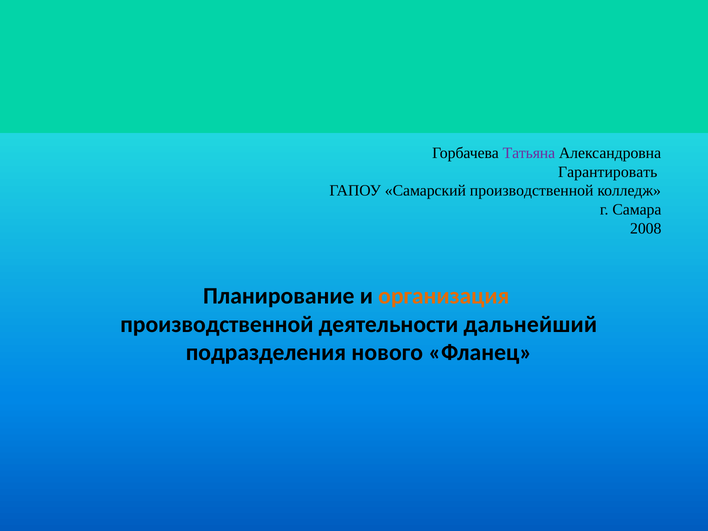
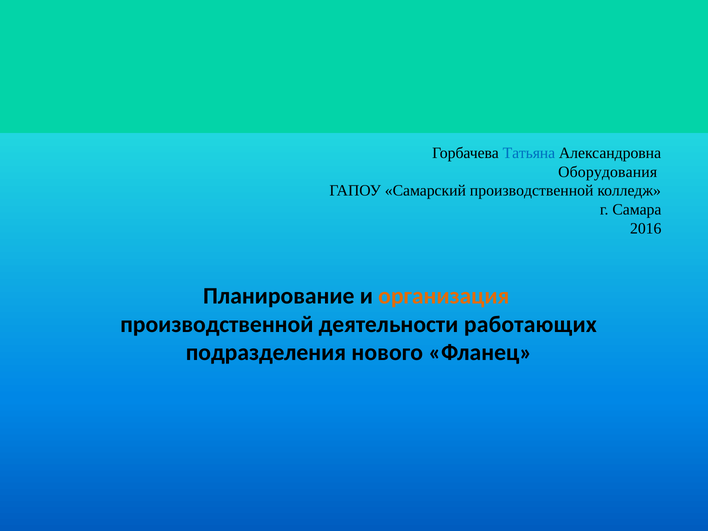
Татьяна colour: purple -> blue (529, 153)
Гарантировать: Гарантировать -> Оборудования (608, 172)
2008: 2008 -> 2016 (646, 228)
дальнейший: дальнейший -> работающих (530, 324)
